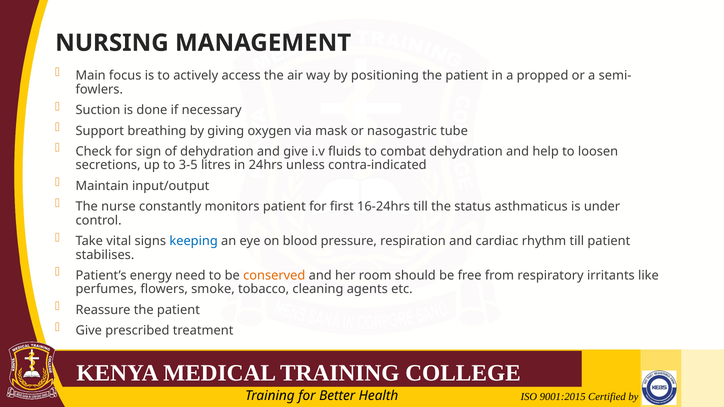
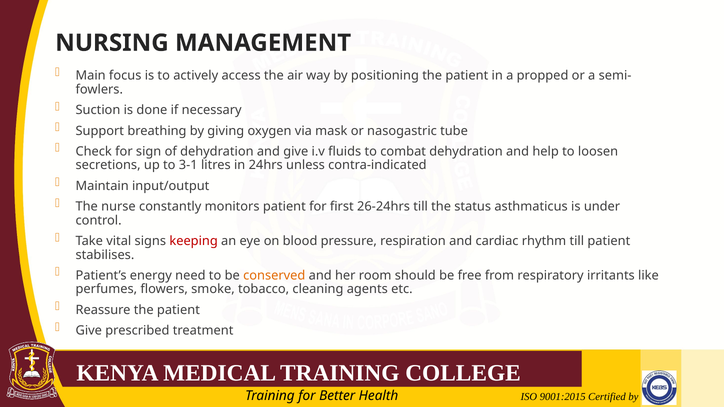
3-5: 3-5 -> 3-1 (188, 165)
16-24hrs: 16-24hrs -> 26-24hrs (384, 207)
keeping colour: blue -> red (194, 241)
